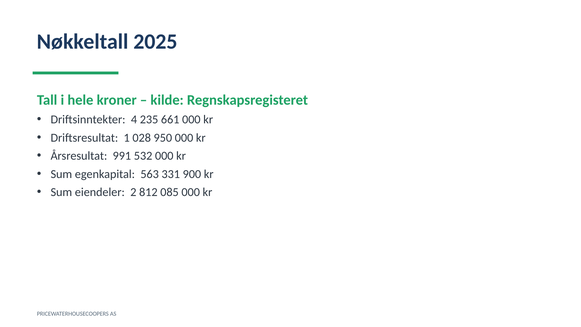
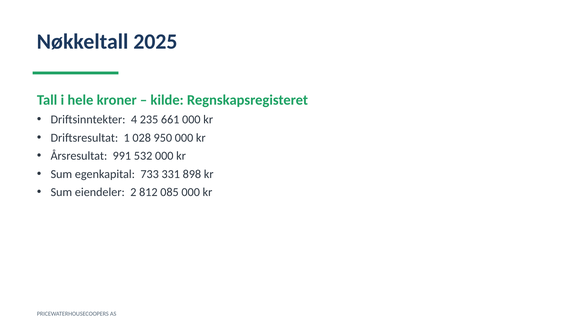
563: 563 -> 733 (150, 174)
900: 900 -> 898 (192, 174)
